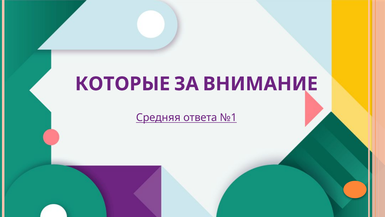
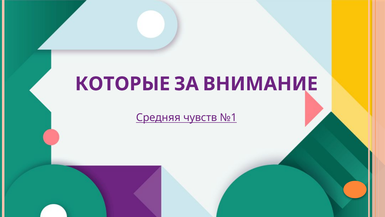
ответа: ответа -> чувств (200, 117)
